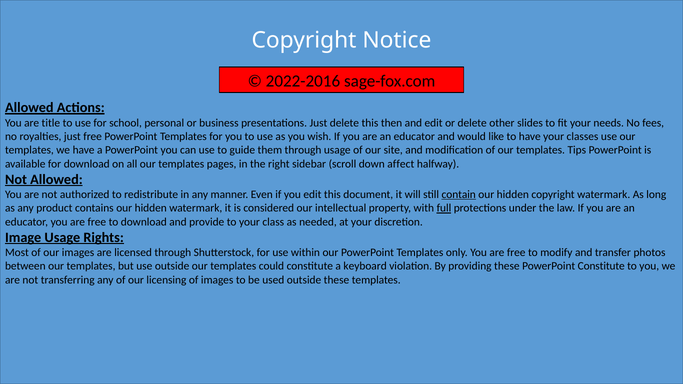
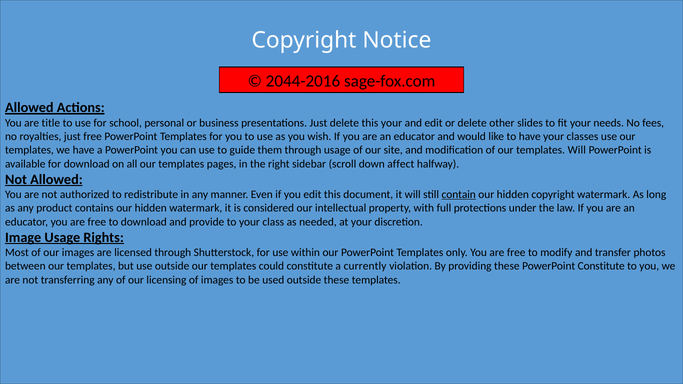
2022-2016: 2022-2016 -> 2044-2016 (303, 81)
this then: then -> your (392, 123)
templates Tips: Tips -> Will (577, 150)
full underline: present -> none (444, 208)
keyboard: keyboard -> currently (365, 266)
